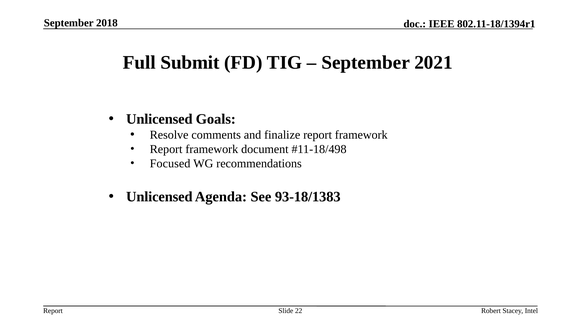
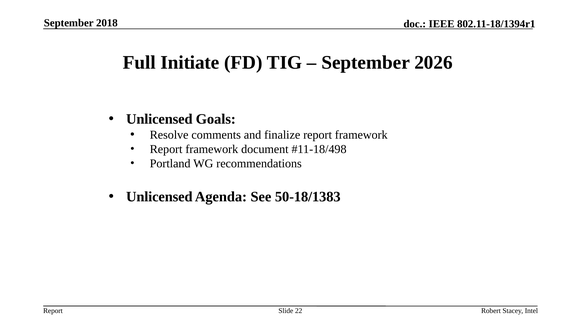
Submit: Submit -> Initiate (190, 63)
2021: 2021 -> 2026 (434, 63)
Focused: Focused -> Portland (170, 164)
93-18/1383: 93-18/1383 -> 50-18/1383 (308, 197)
